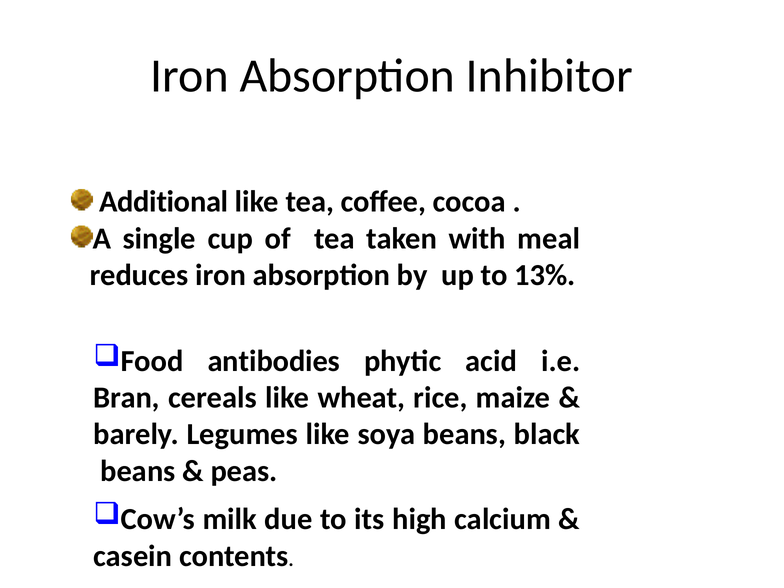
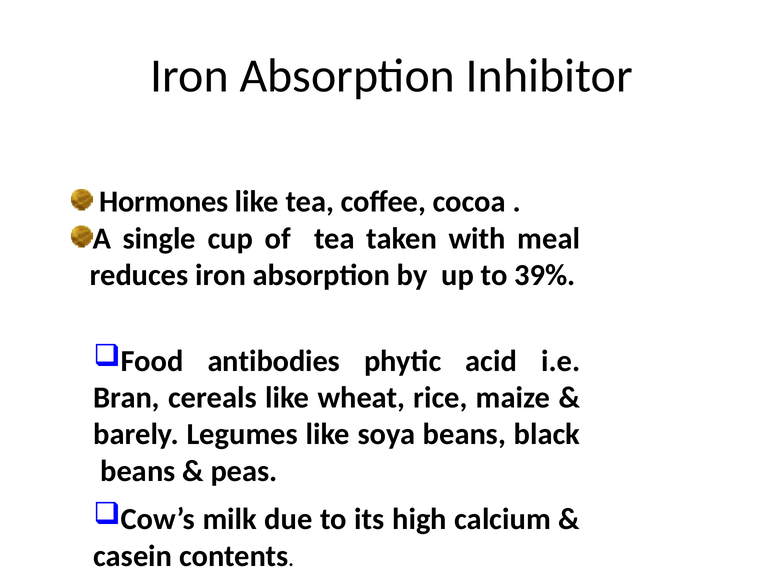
Additional: Additional -> Hormones (164, 202)
13%: 13% -> 39% (545, 275)
